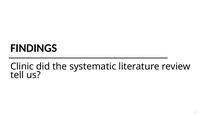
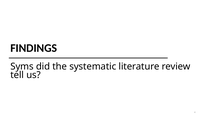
Clinic: Clinic -> Syms (22, 66)
